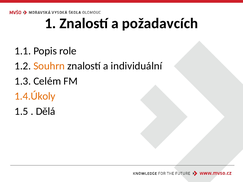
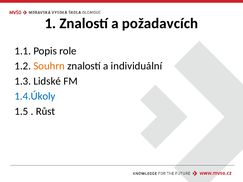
Celém: Celém -> Lidské (47, 81)
1.4.Úkoly colour: orange -> blue (35, 96)
Dělá: Dělá -> Růst (45, 111)
